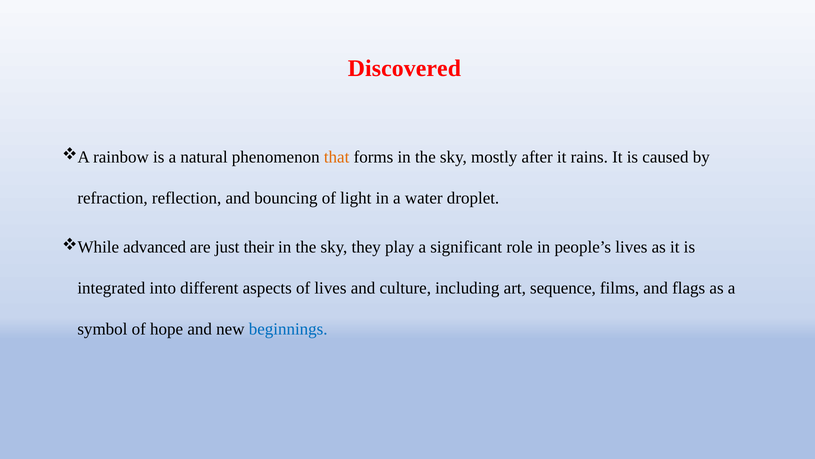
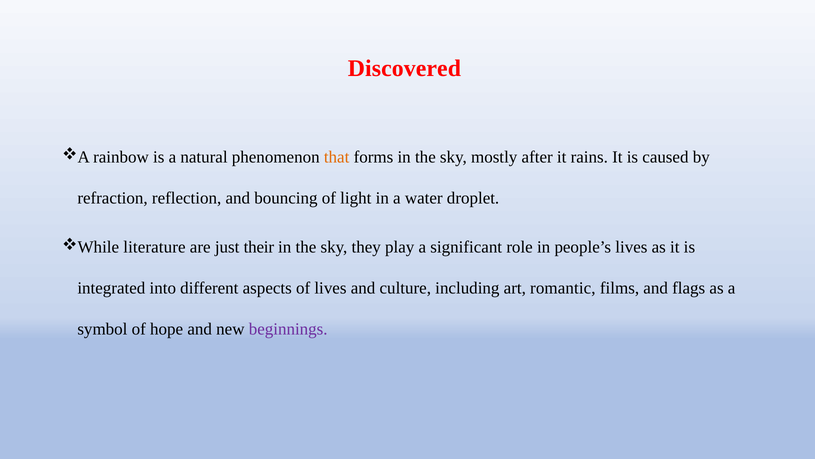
advanced: advanced -> literature (154, 247)
sequence: sequence -> romantic (563, 288)
beginnings colour: blue -> purple (288, 329)
